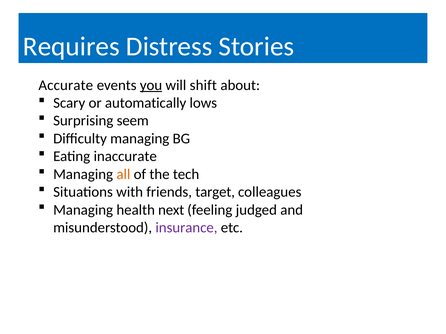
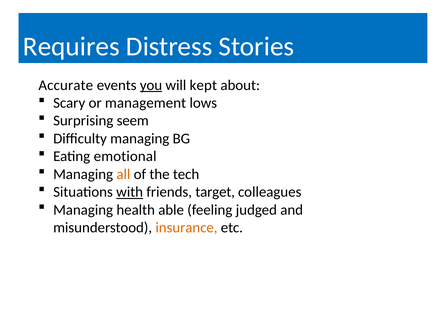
shift: shift -> kept (203, 85)
automatically: automatically -> management (146, 103)
inaccurate: inaccurate -> emotional (125, 157)
with underline: none -> present (130, 192)
next: next -> able (171, 210)
insurance colour: purple -> orange (186, 228)
